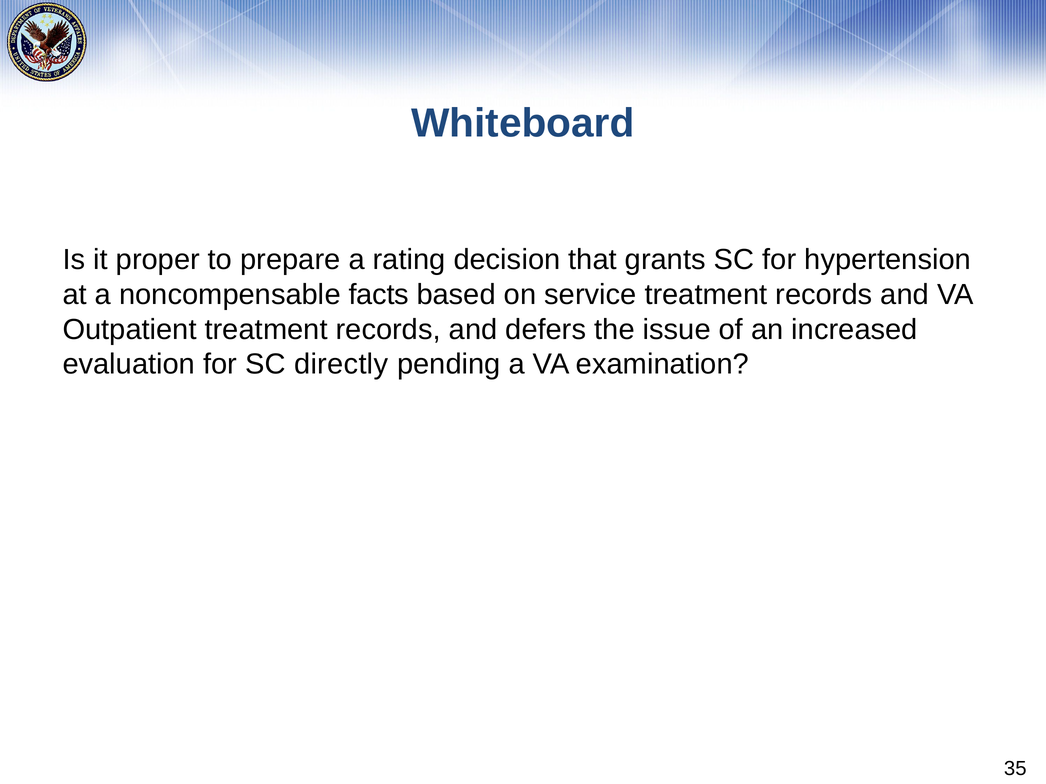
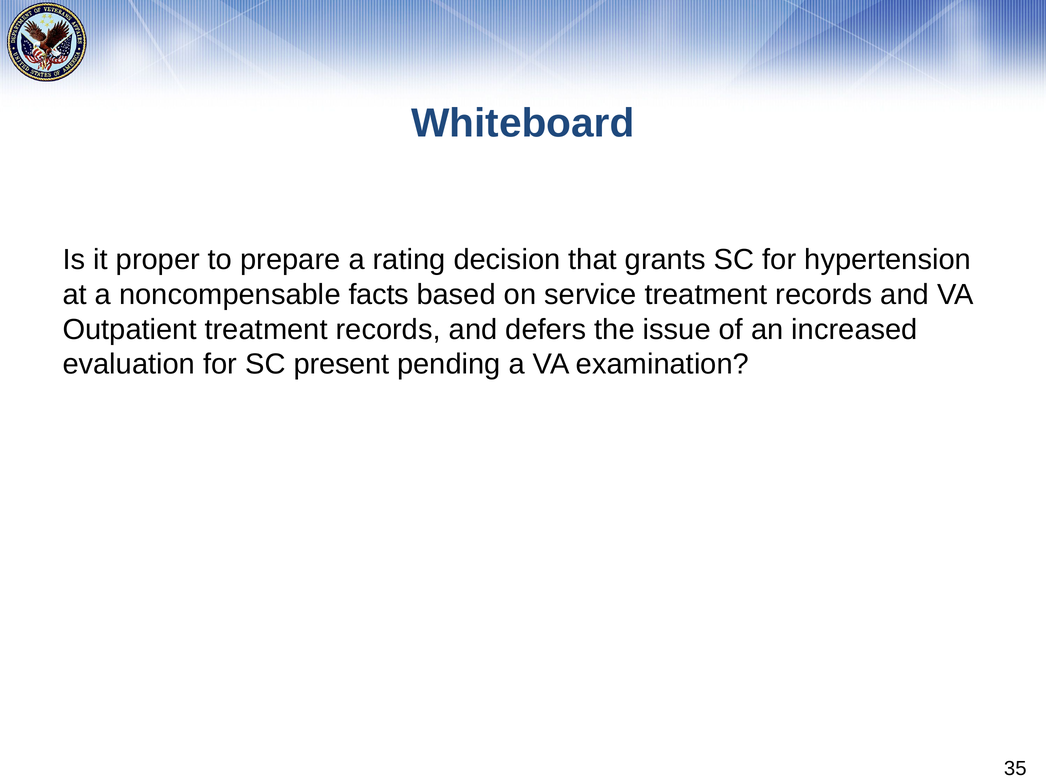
directly: directly -> present (341, 365)
